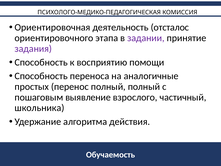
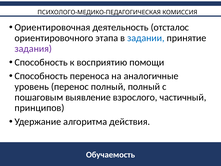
задании colour: purple -> blue (146, 38)
простых: простых -> уровень (32, 87)
школьника: школьника -> принципов (39, 108)
